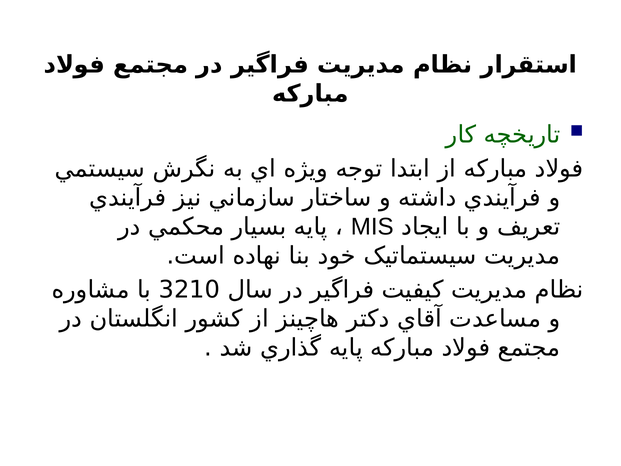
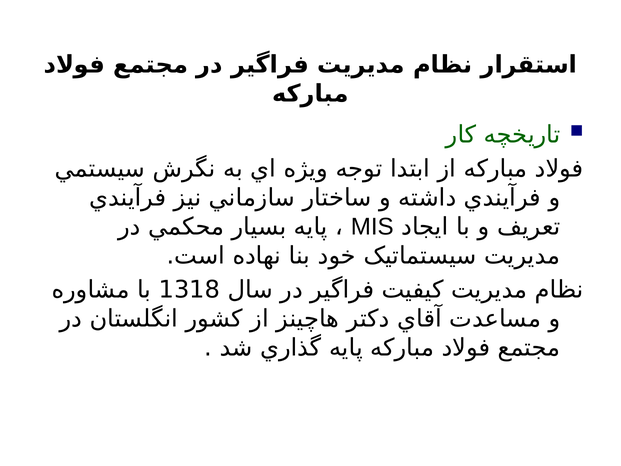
3210: 3210 -> 1318 (189, 289)
